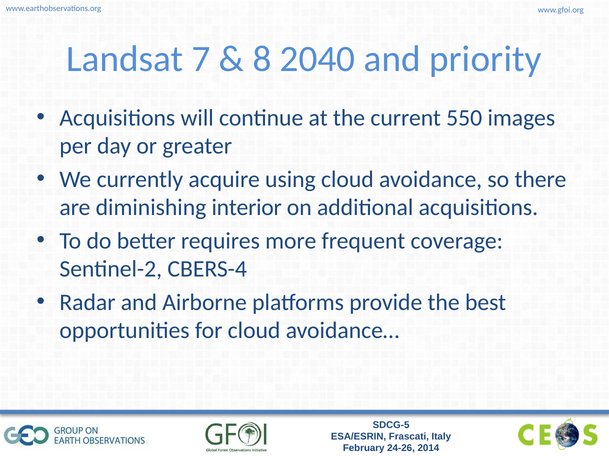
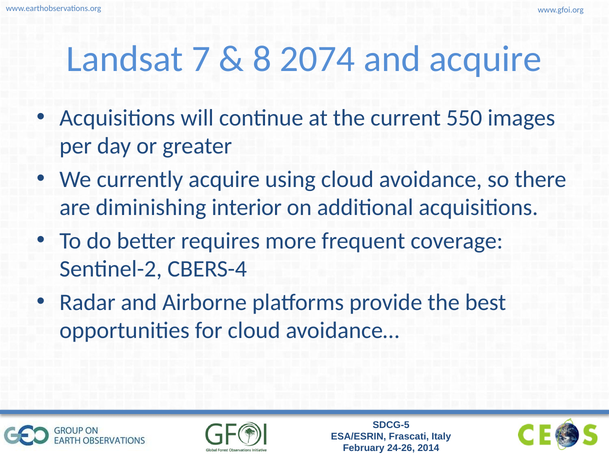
2040: 2040 -> 2074 (318, 59)
and priority: priority -> acquire (485, 59)
